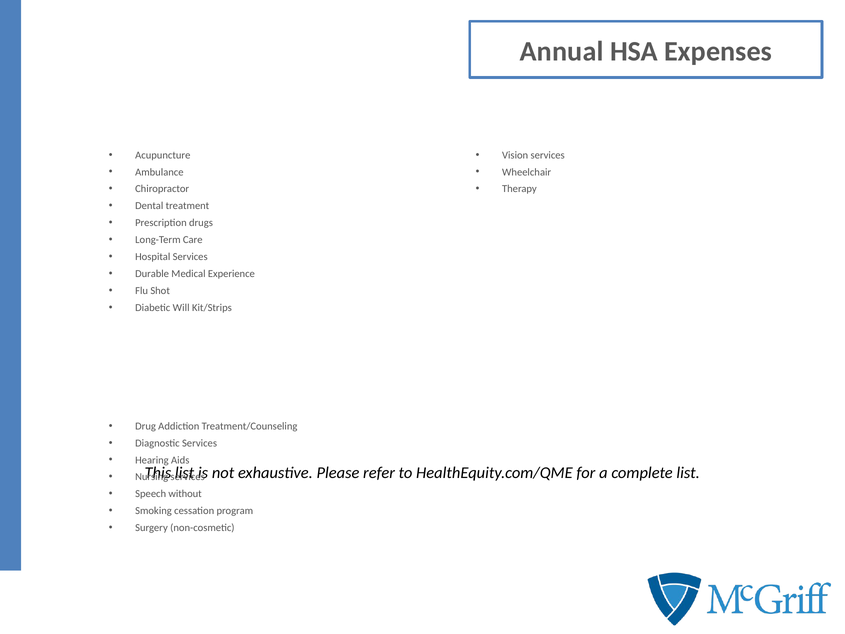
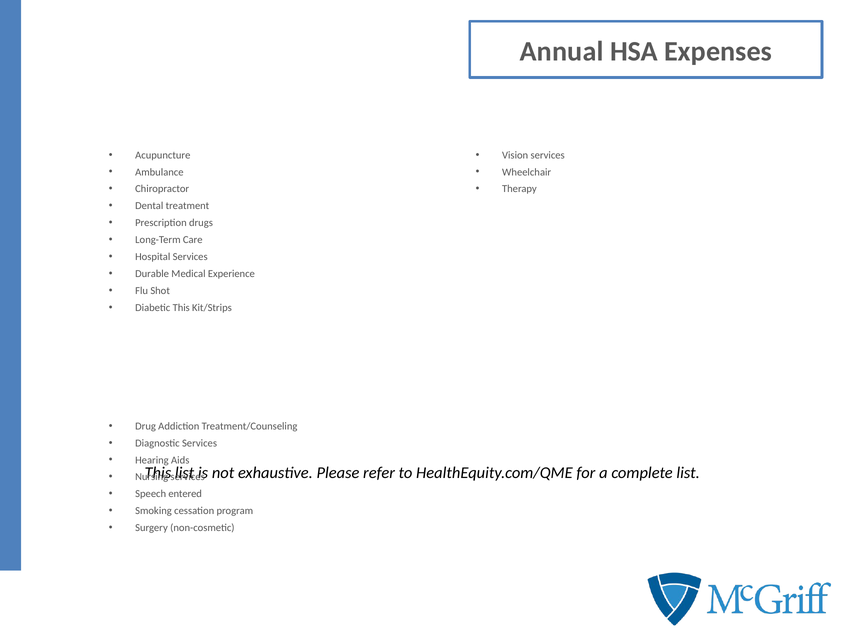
Diabetic Will: Will -> This (181, 307)
without: without -> entered (185, 494)
